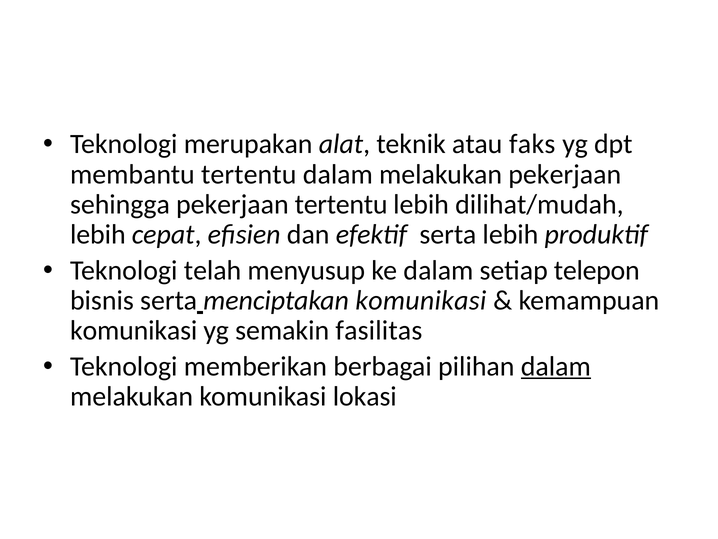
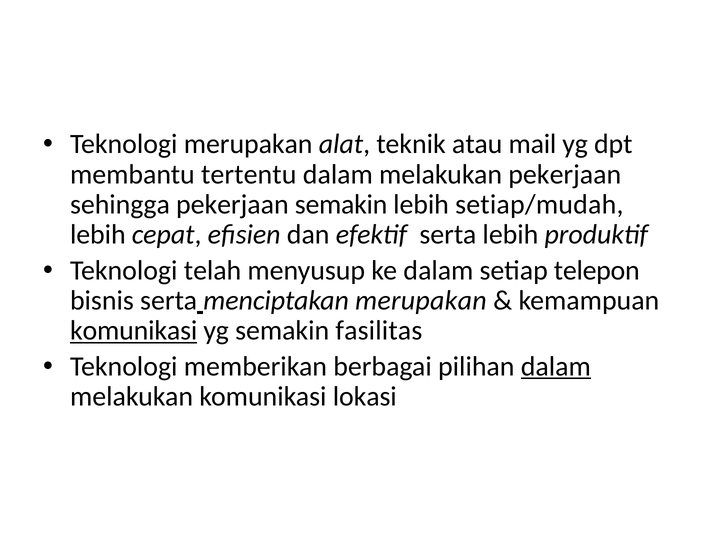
faks: faks -> mail (532, 144)
pekerjaan tertentu: tertentu -> semakin (341, 204)
dilihat/mudah: dilihat/mudah -> setiap/mudah (539, 204)
menciptakan komunikasi: komunikasi -> merupakan (421, 300)
komunikasi underline: none -> present (134, 330)
